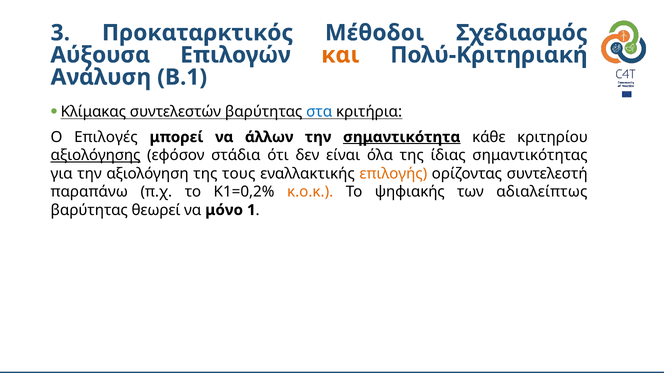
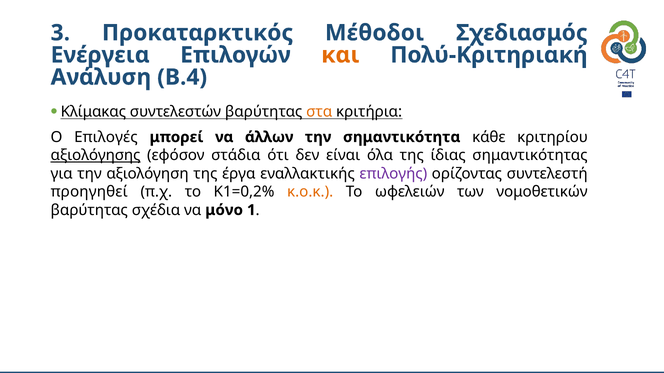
Αύξουσα: Αύξουσα -> Ενέργεια (100, 55)
Β.1: Β.1 -> Β.4 (182, 77)
στα colour: blue -> orange (319, 112)
σημαντικότητα underline: present -> none (402, 137)
τους: τους -> έργα (239, 174)
επιλογής colour: orange -> purple (393, 174)
παραπάνω: παραπάνω -> προηγηθεί (89, 192)
ψηφιακής: ψηφιακής -> ωφελειών (410, 192)
αδιαλείπτως: αδιαλείπτως -> νομοθετικών (542, 192)
θεωρεί: θεωρεί -> σχέδια (156, 210)
